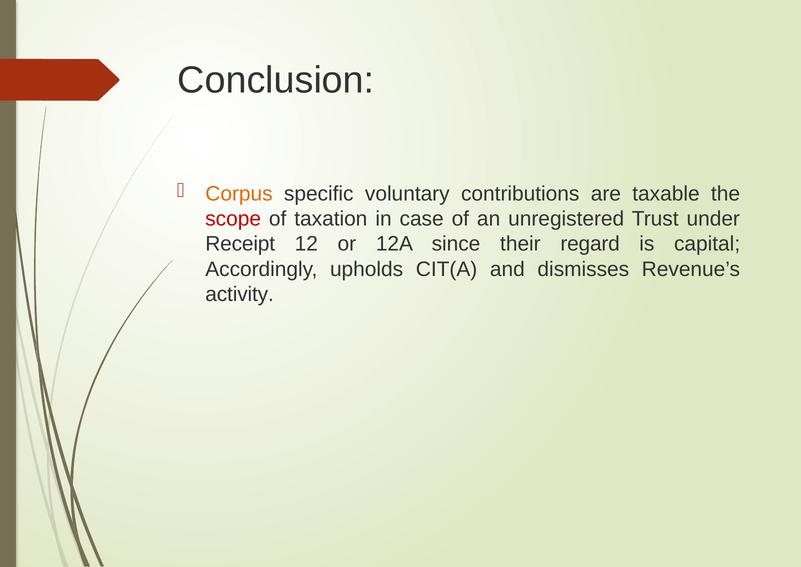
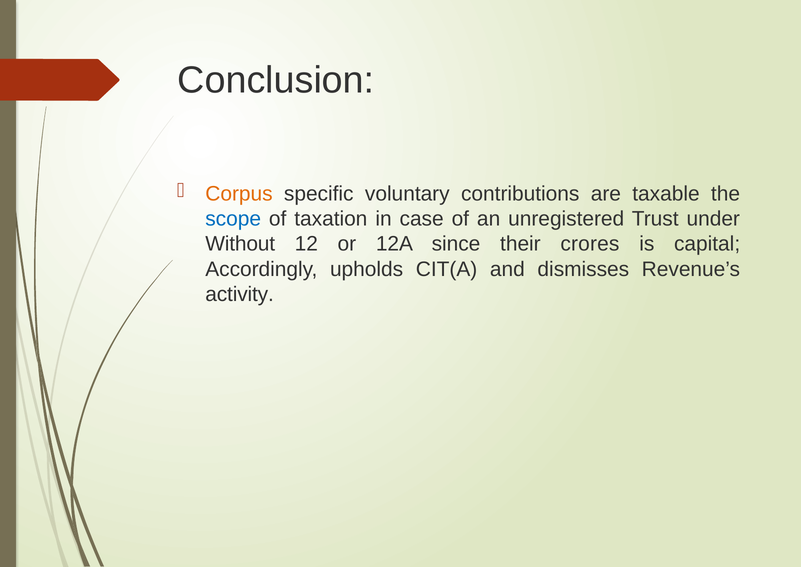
scope colour: red -> blue (233, 219)
Receipt: Receipt -> Without (240, 244)
regard: regard -> crores (590, 244)
